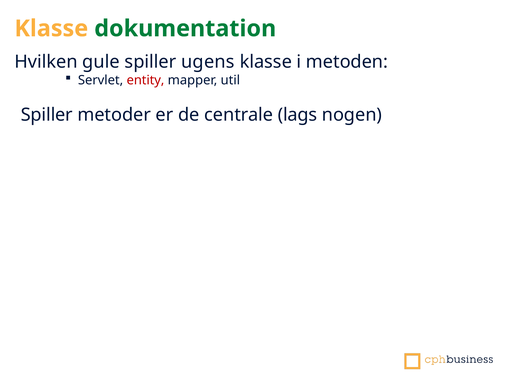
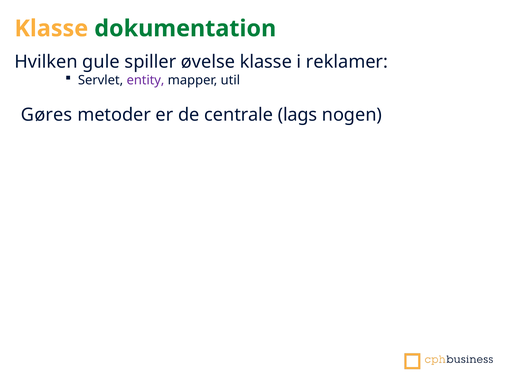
ugens: ugens -> øvelse (208, 62)
metoden: metoden -> reklamer (347, 62)
entity colour: red -> purple (145, 80)
Spiller: Spiller -> Gøres (47, 115)
